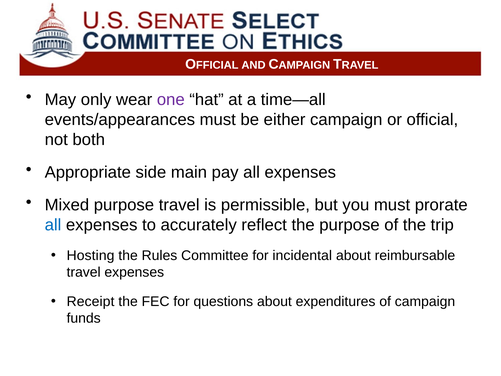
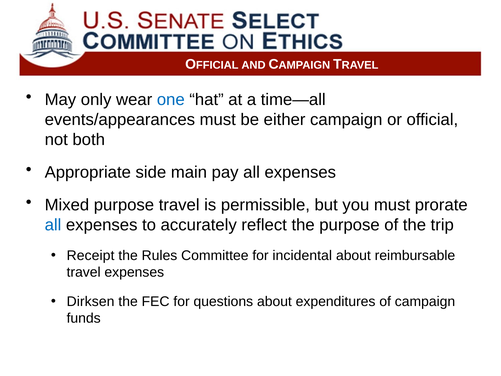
one colour: purple -> blue (171, 100)
Hosting: Hosting -> Receipt (91, 255)
Receipt: Receipt -> Dirksen (91, 301)
